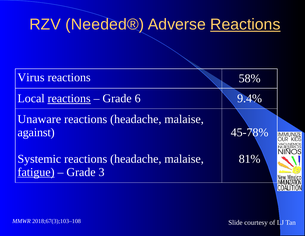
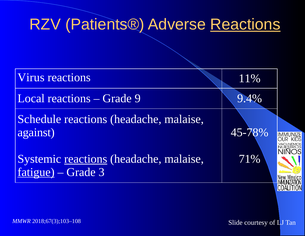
Needed®: Needed® -> Patients® (105, 24)
58%: 58% -> 11% (250, 78)
reactions underline: present -> none (69, 98)
6: 6 -> 9 (138, 98)
Unaware: Unaware -> Schedule (39, 119)
reactions underline: none -> present (86, 159)
81%: 81% -> 71% (250, 159)
